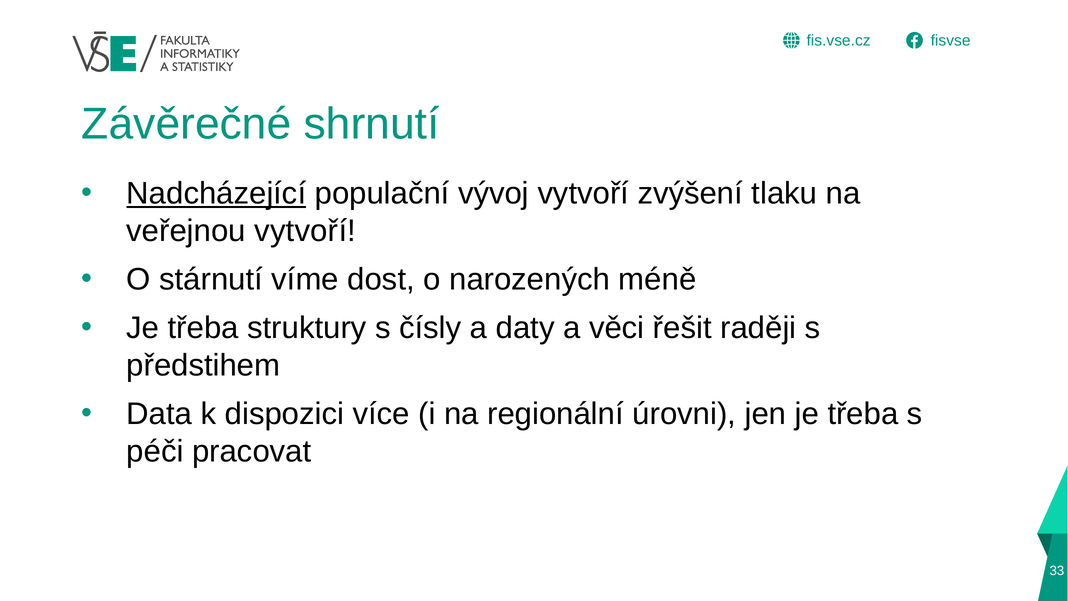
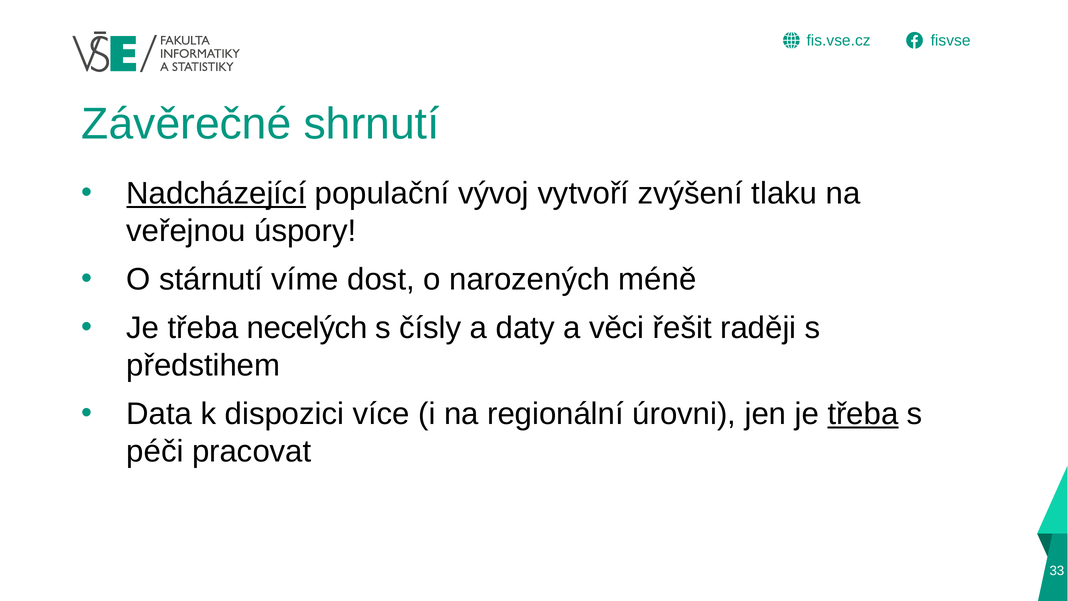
veřejnou vytvoří: vytvoří -> úspory (305, 231)
struktury: struktury -> necelých (307, 328)
třeba underline: none -> present (863, 414)
